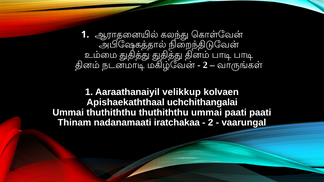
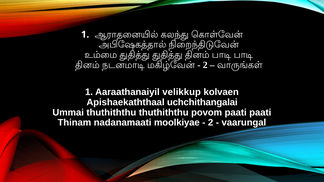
thuthiththu ummai: ummai -> povom (207, 113)
iratchakaa: iratchakaa -> moolkiyae (177, 123)
